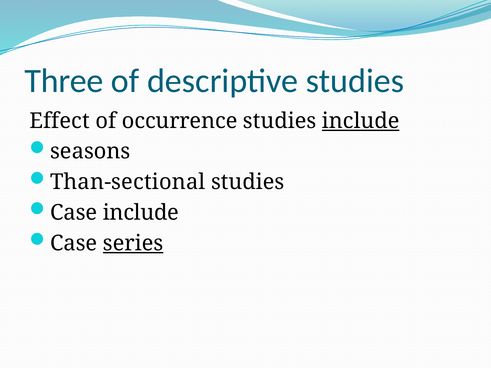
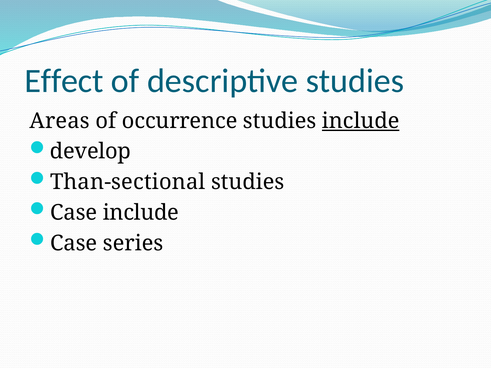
Three: Three -> Effect (64, 81)
Effect: Effect -> Areas (60, 121)
seasons: seasons -> develop (90, 152)
series underline: present -> none (133, 243)
